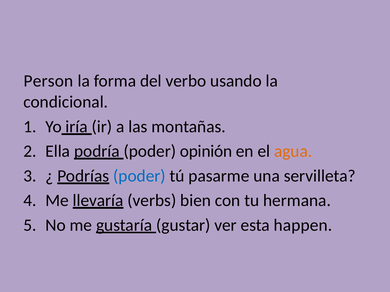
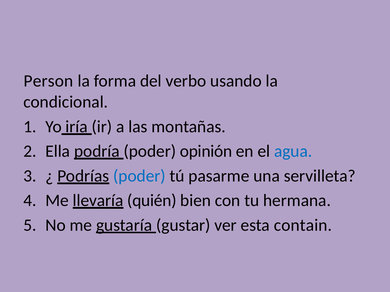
agua colour: orange -> blue (293, 151)
verbs: verbs -> quién (152, 201)
happen: happen -> contain (303, 225)
